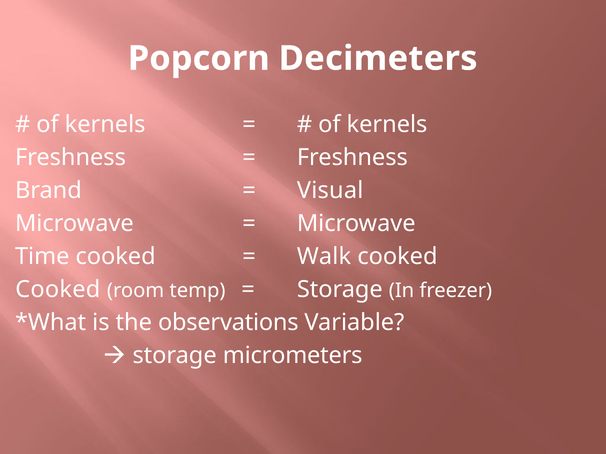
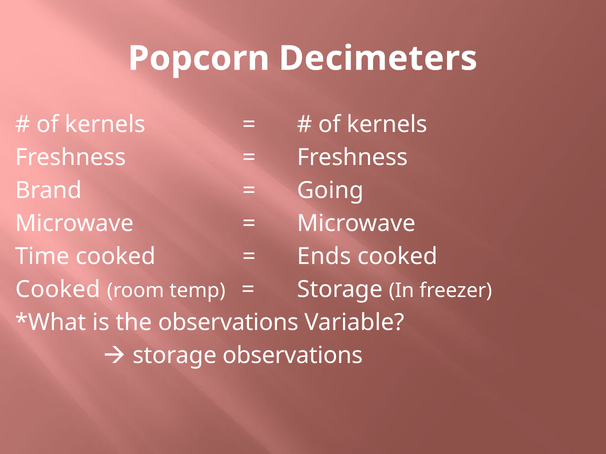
Visual: Visual -> Going (330, 191)
Walk: Walk -> Ends (324, 257)
storage micrometers: micrometers -> observations (293, 356)
